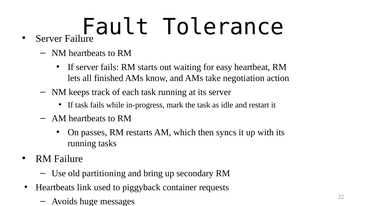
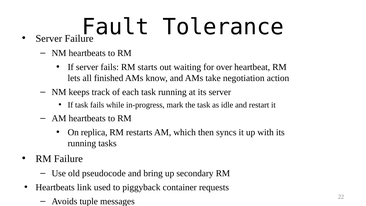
easy: easy -> over (224, 67)
passes: passes -> replica (94, 132)
partitioning: partitioning -> pseudocode (104, 173)
huge: huge -> tuple (89, 201)
